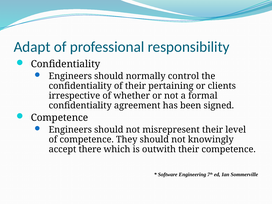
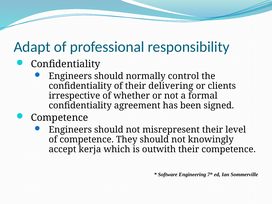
pertaining: pertaining -> delivering (171, 86)
there: there -> kerja (90, 149)
